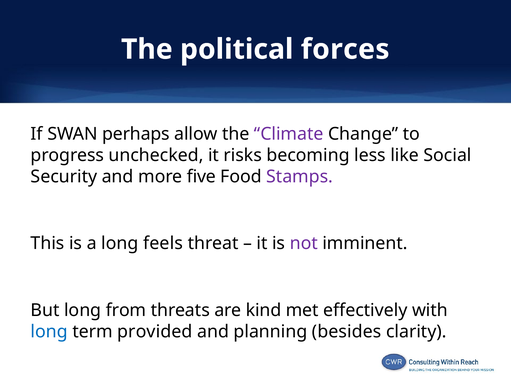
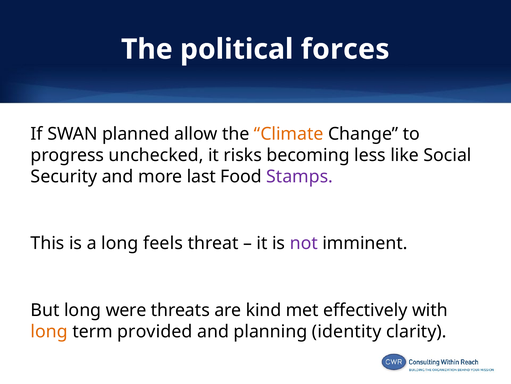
perhaps: perhaps -> planned (136, 134)
Climate colour: purple -> orange (289, 134)
five: five -> last (201, 176)
from: from -> were (126, 310)
long colour: blue -> orange (49, 331)
besides: besides -> identity (347, 331)
